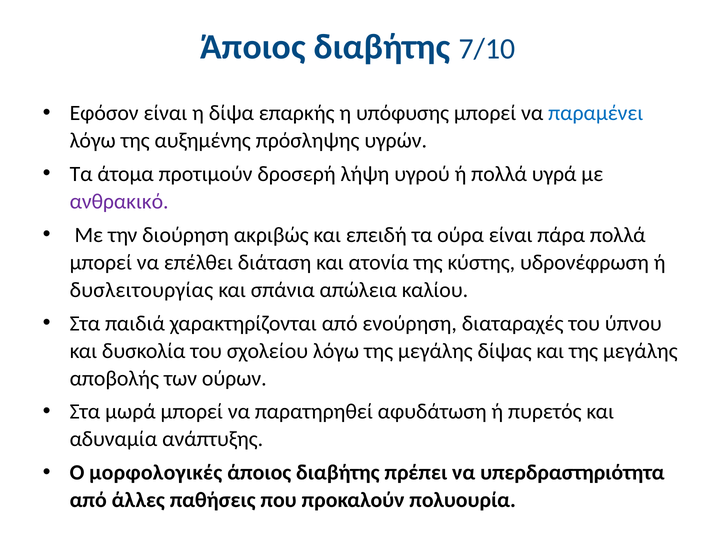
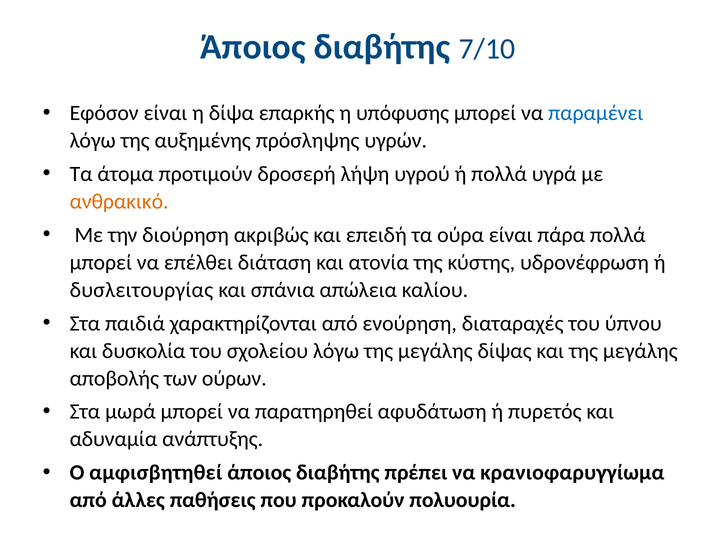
ανθρακικό colour: purple -> orange (119, 201)
μορφολογικές: μορφολογικές -> αμφισβητηθεί (156, 472)
υπερδραστηριότητα: υπερδραστηριότητα -> κρανιοφαρυγγίωμα (572, 472)
